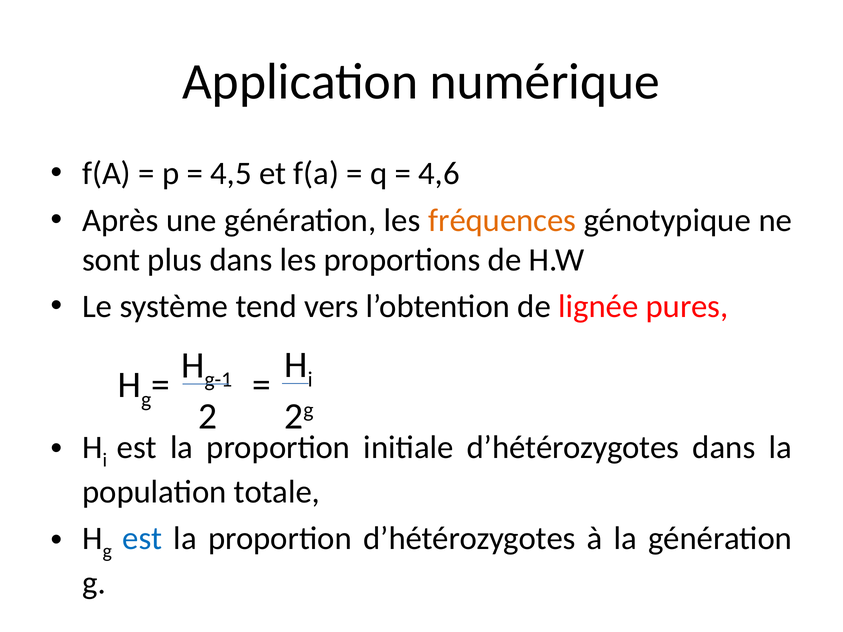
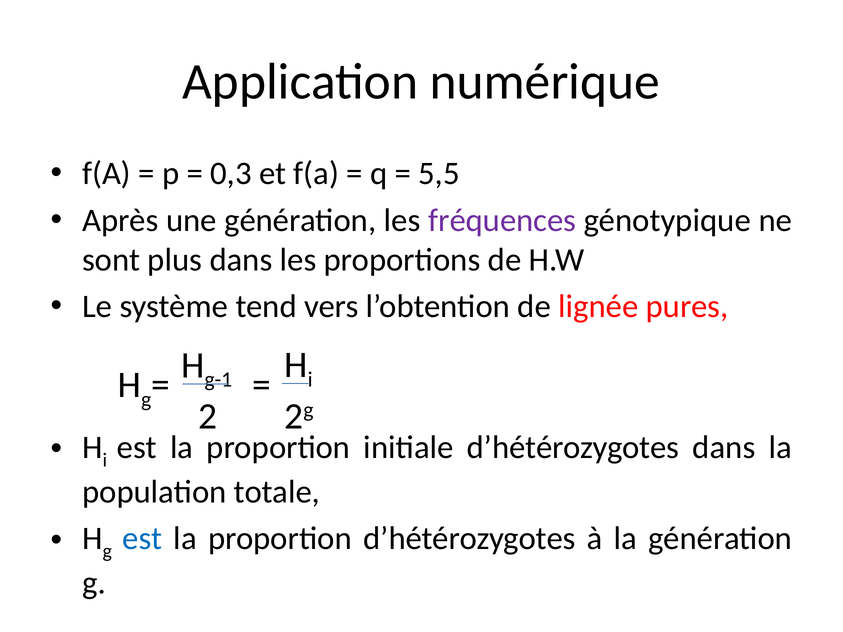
4,5: 4,5 -> 0,3 (231, 174)
4,6: 4,6 -> 5,5 (439, 174)
fréquences colour: orange -> purple (502, 221)
